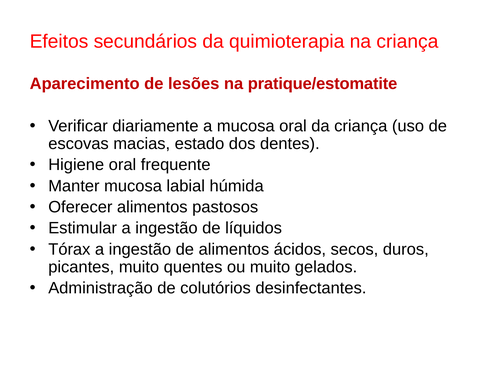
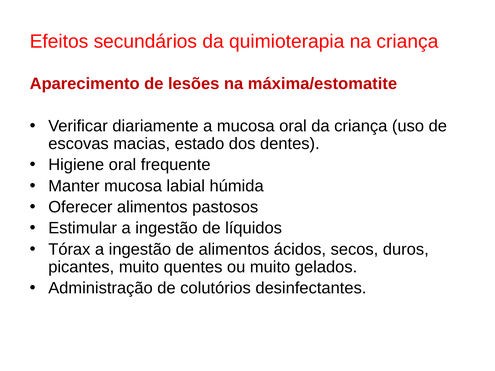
pratique/estomatite: pratique/estomatite -> máxima/estomatite (322, 84)
